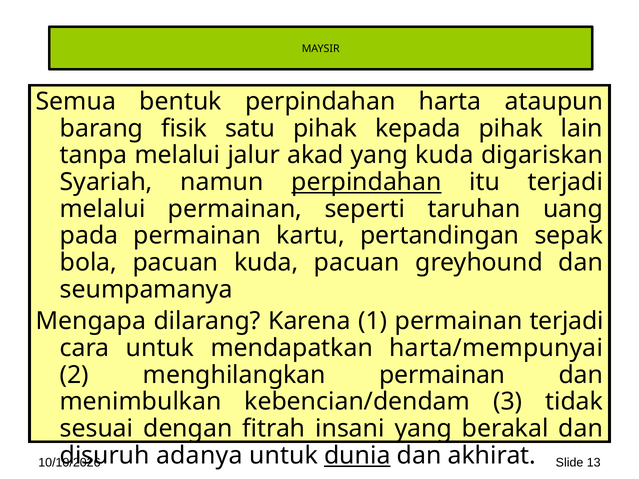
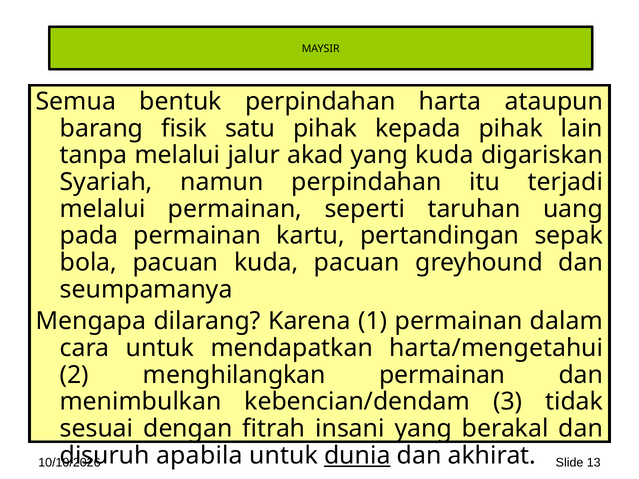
perpindahan underline: present -> none (366, 182)
permainan terjadi: terjadi -> dalam (567, 321)
harta/mempunyai: harta/mempunyai -> harta/mengetahui (496, 348)
adanya: adanya -> apabila (199, 456)
